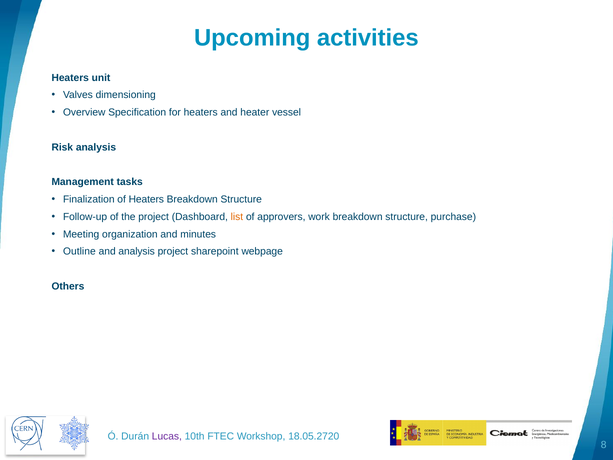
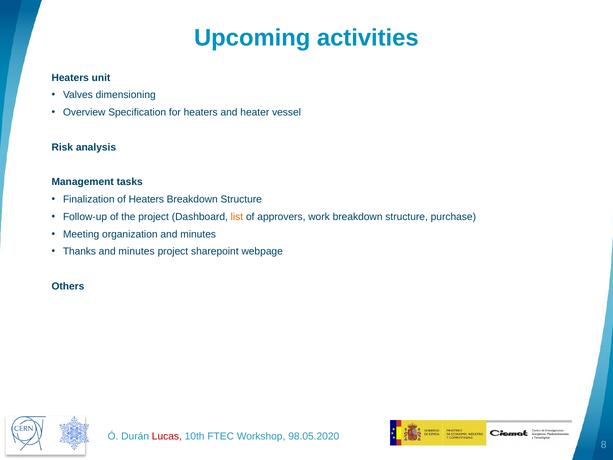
Outline: Outline -> Thanks (79, 251)
analysis: analysis -> minutes (137, 251)
Lucas colour: purple -> red (167, 436)
18.05.2720: 18.05.2720 -> 98.05.2020 (314, 436)
